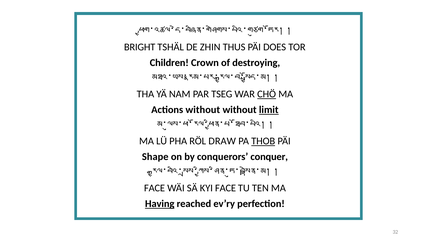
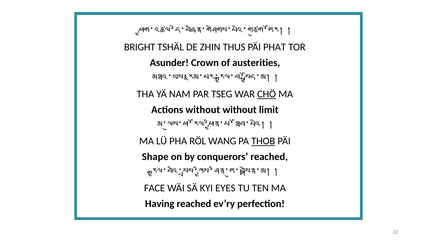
DOES: DOES -> PHAT (275, 47)
Children: Children -> Asunder (169, 63)
destroying: destroying -> austerities (256, 63)
limit underline: present -> none (269, 110)
DRAW: DRAW -> WANG (222, 141)
conquerors conquer: conquer -> reached (269, 156)
KYI FACE: FACE -> EYES (225, 188)
Having underline: present -> none (160, 203)
